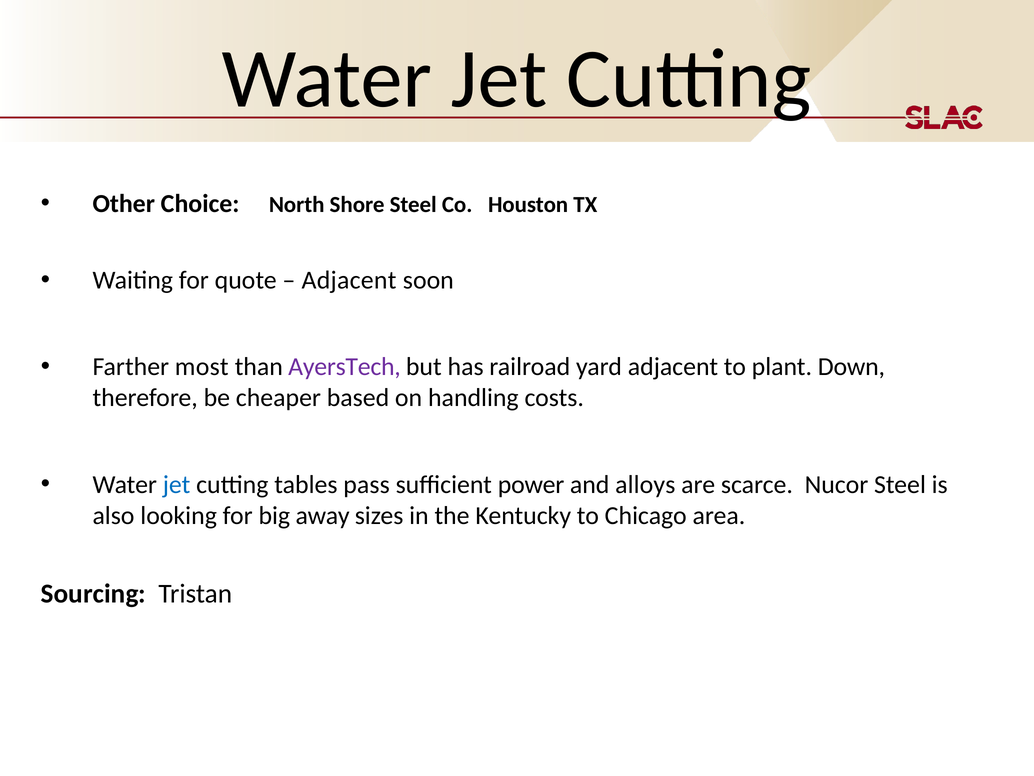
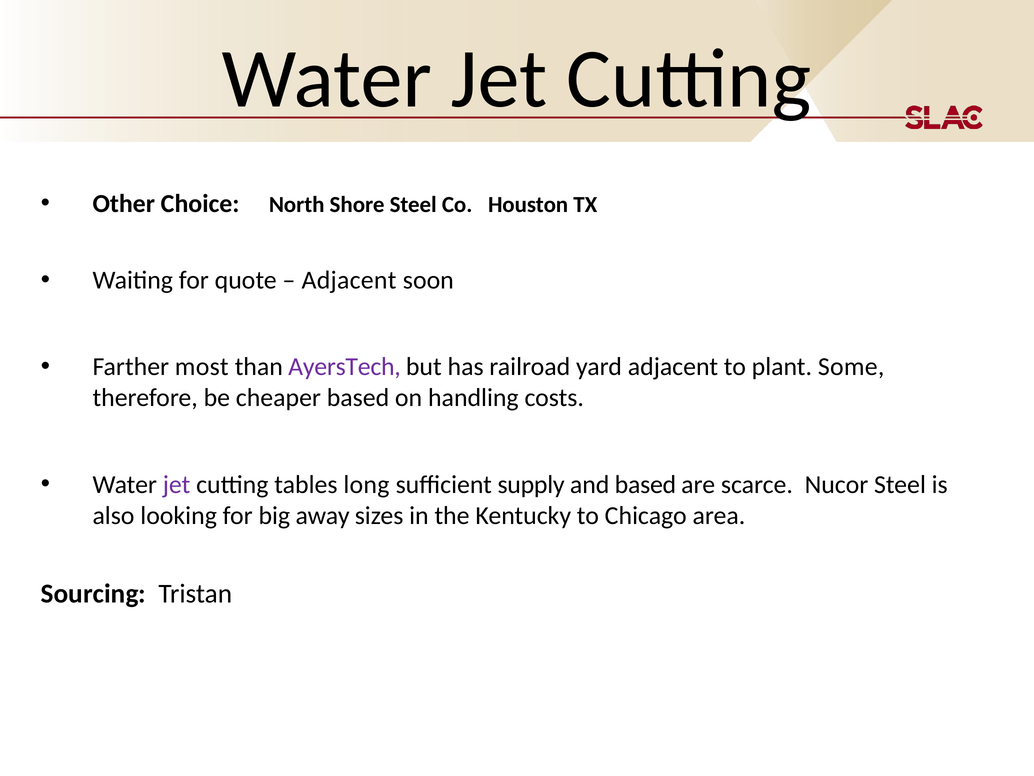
Down: Down -> Some (851, 367)
jet colour: blue -> purple (177, 484)
pass: pass -> long (366, 484)
power: power -> supply (531, 484)
and alloys: alloys -> based (645, 484)
